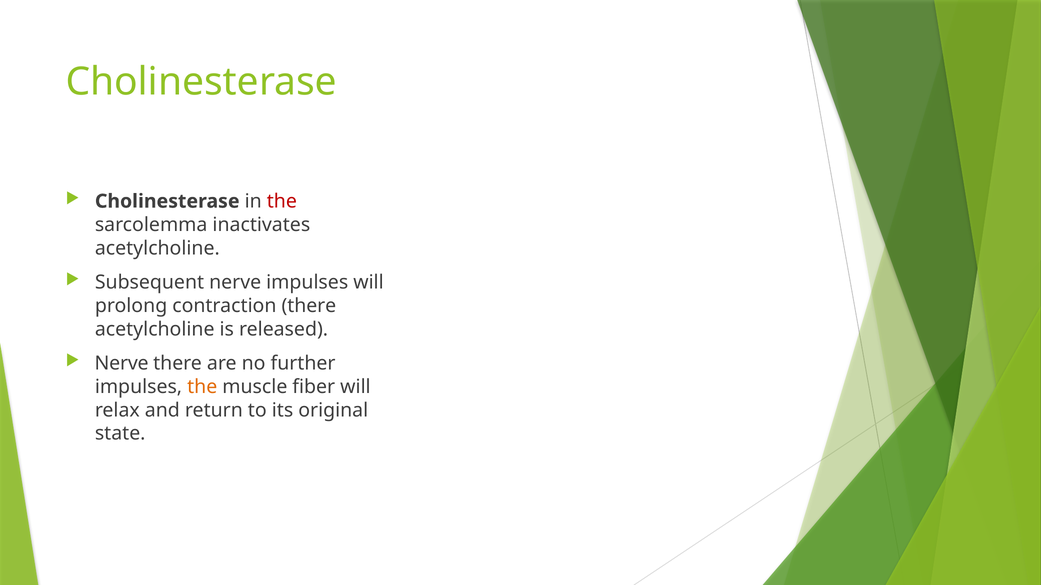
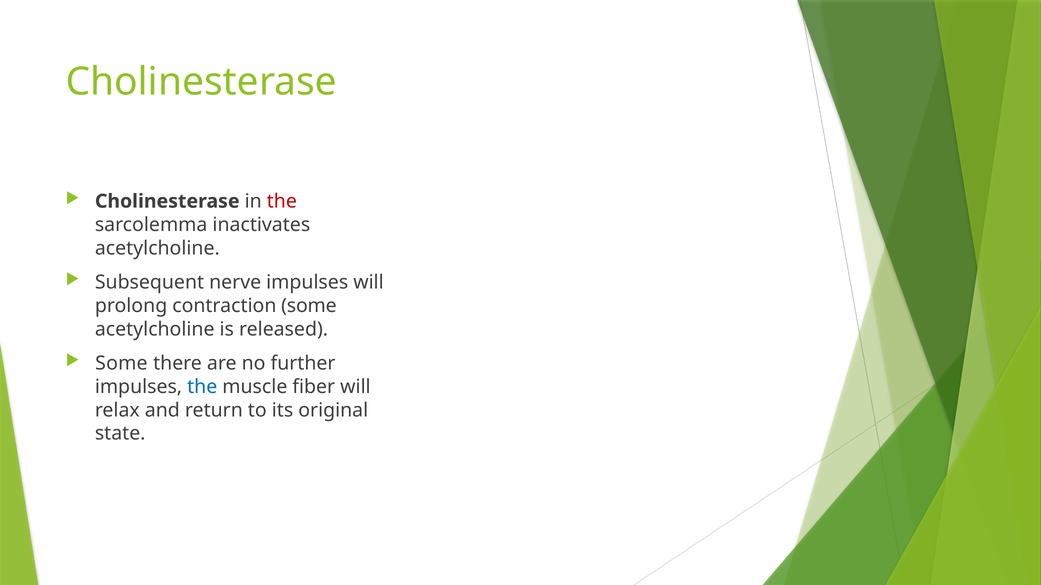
contraction there: there -> some (309, 306)
Nerve: Nerve -> Some (121, 364)
the colour: orange -> blue (202, 387)
